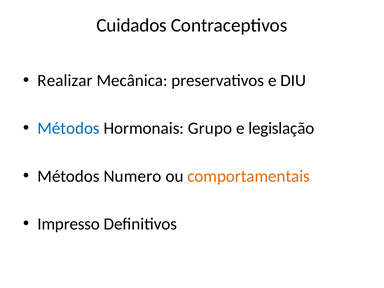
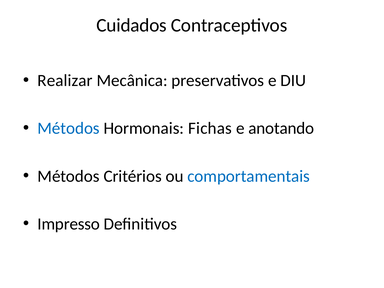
Grupo: Grupo -> Fichas (210, 128)
legislação: legislação -> anotando (281, 128)
Numero: Numero -> Critérios (133, 176)
comportamentais colour: orange -> blue (249, 176)
